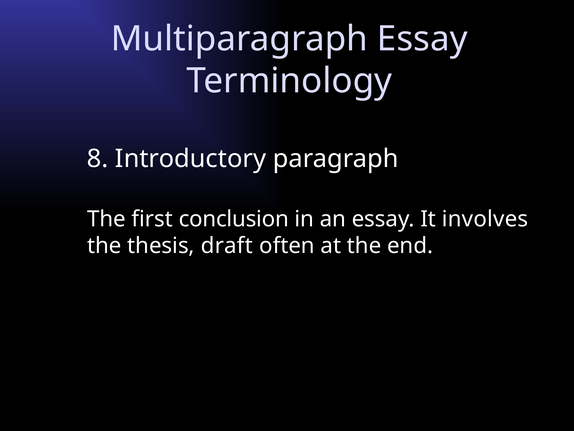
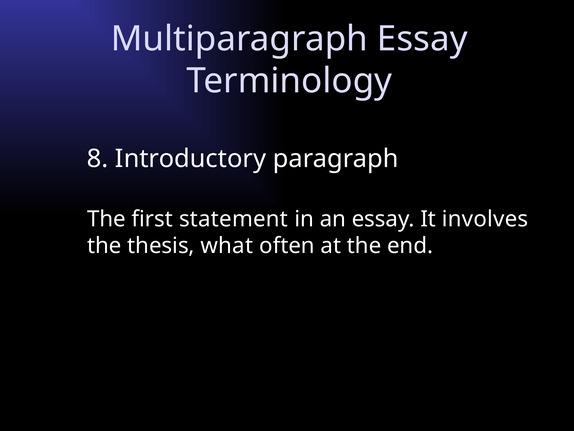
conclusion: conclusion -> statement (234, 219)
draft: draft -> what (227, 246)
